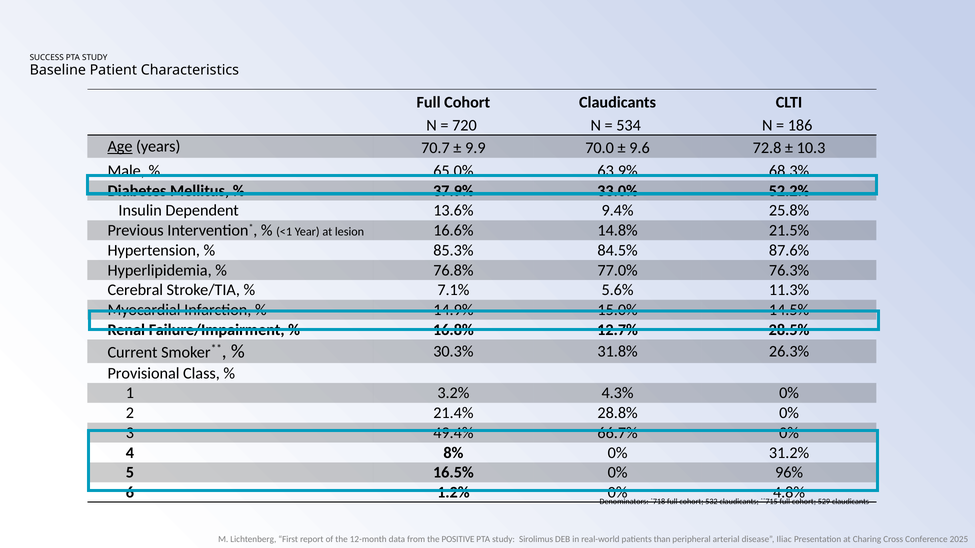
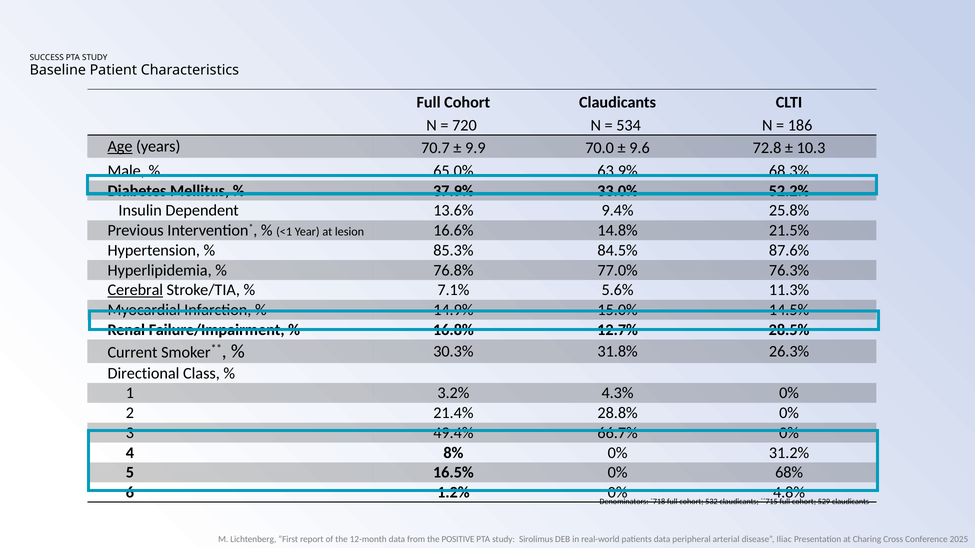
Cerebral underline: none -> present (135, 290)
Provisional: Provisional -> Directional (143, 373)
96%: 96% -> 68% (789, 473)
patients than: than -> data (662, 540)
